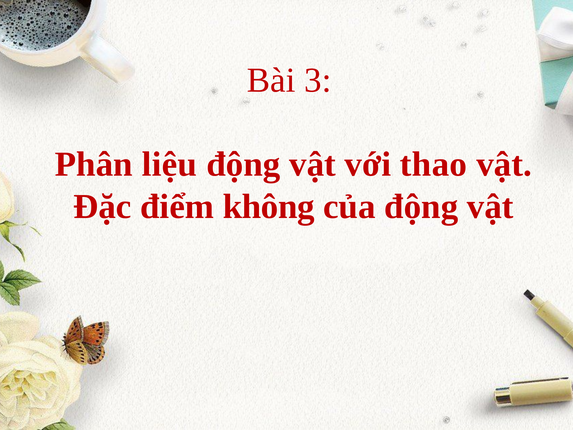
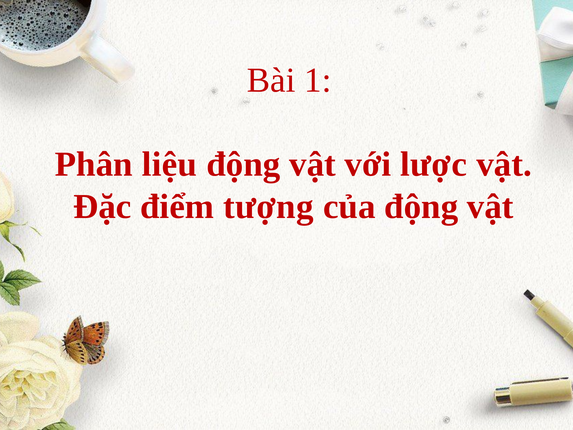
3: 3 -> 1 (318, 80)
thao: thao -> lược (434, 164)
không: không -> tượng (268, 206)
